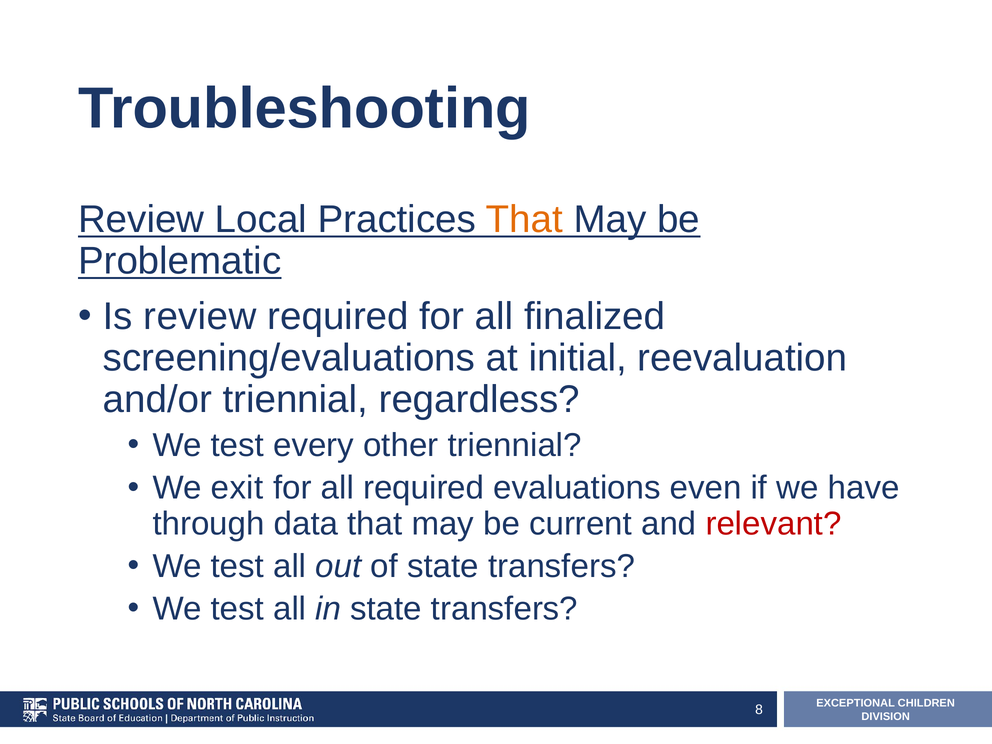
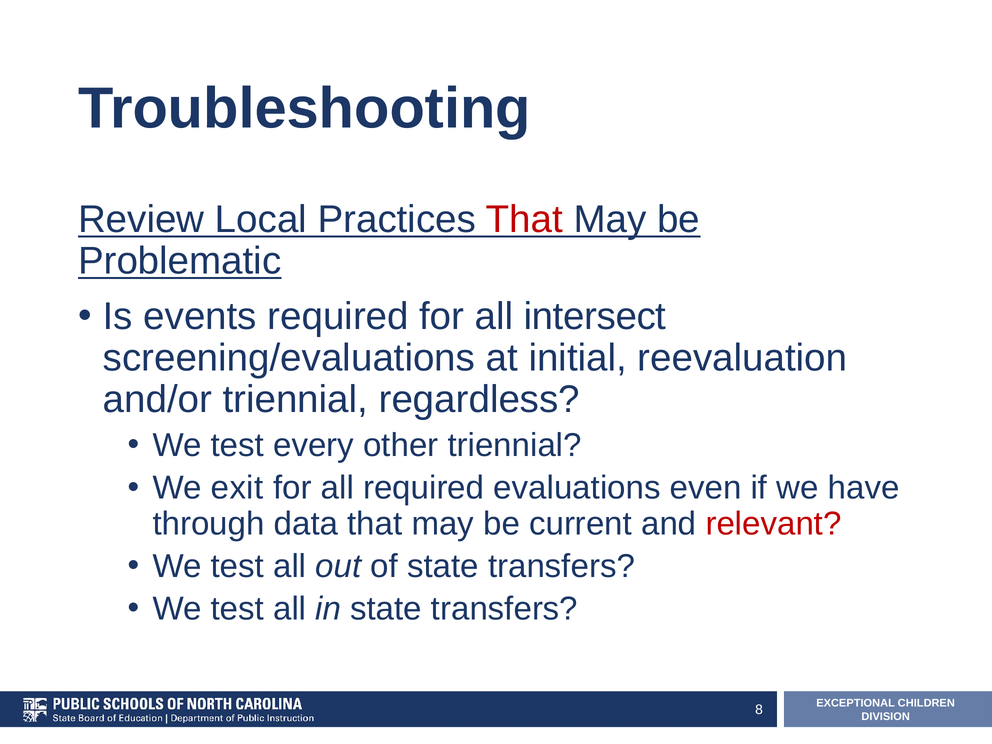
That colour: orange -> red (524, 220)
Is review: review -> events (200, 317)
finalized: finalized -> intersect (595, 317)
